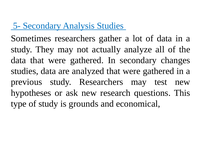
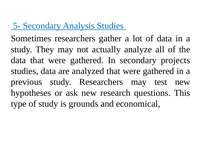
changes: changes -> projects (175, 60)
